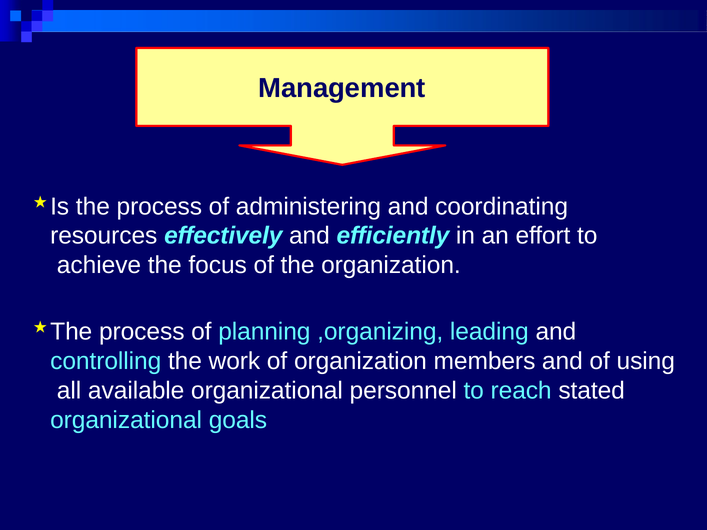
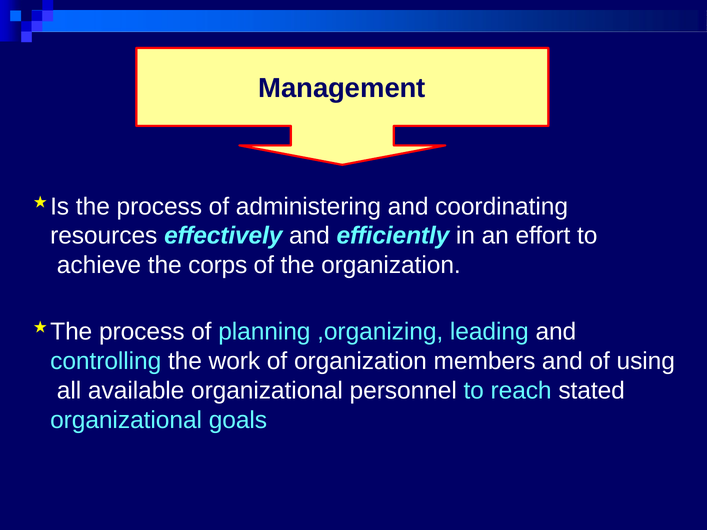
focus: focus -> corps (218, 265)
